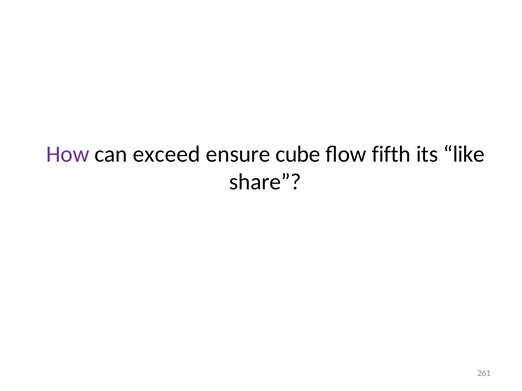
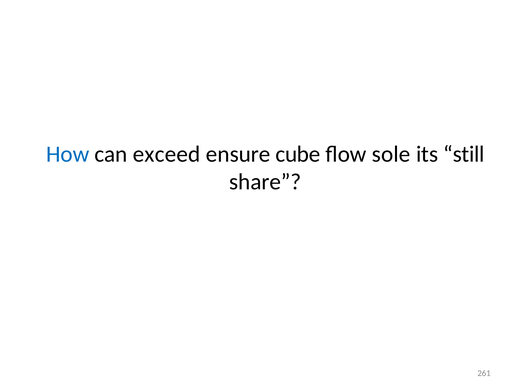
How colour: purple -> blue (68, 154)
fifth: fifth -> sole (391, 154)
like: like -> still (464, 154)
